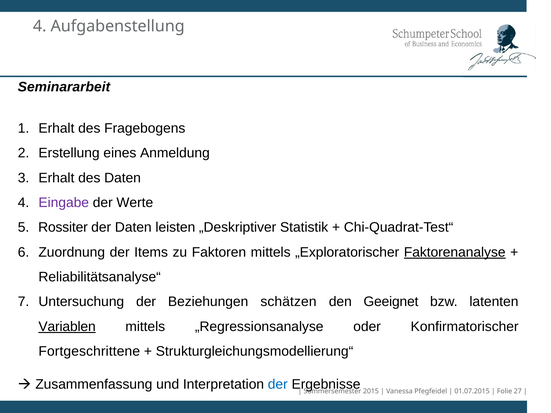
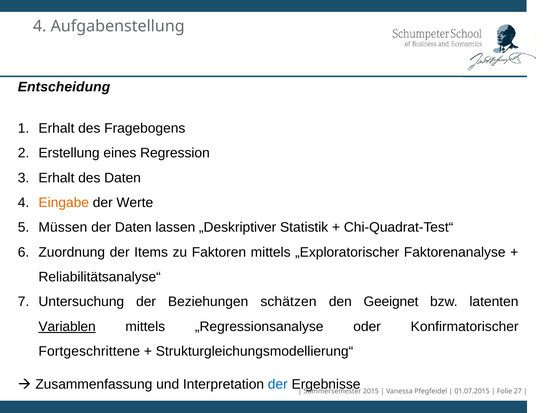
Seminararbeit: Seminararbeit -> Entscheidung (64, 87)
Anmeldung: Anmeldung -> Regression (175, 153)
Eingabe colour: purple -> orange (64, 203)
Rossiter: Rossiter -> Müssen (63, 228)
leisten: leisten -> lassen (175, 228)
Faktorenanalyse underline: present -> none (455, 252)
